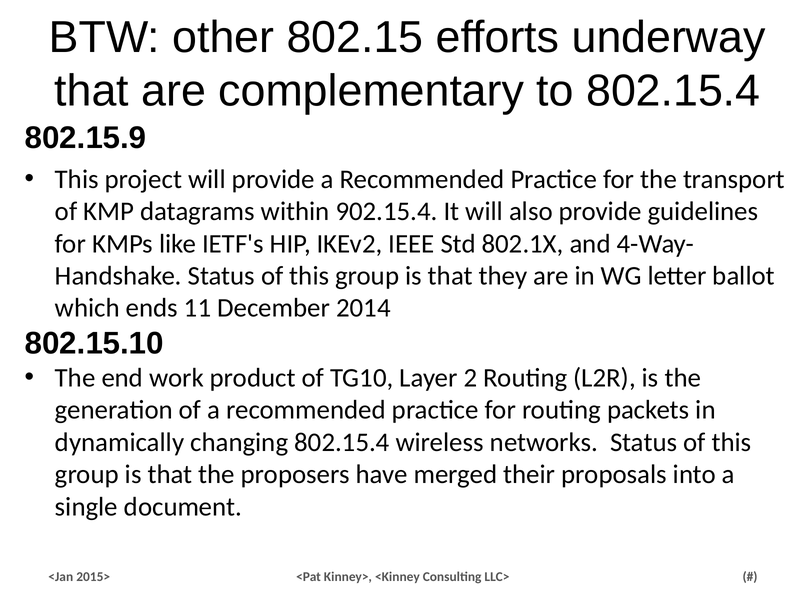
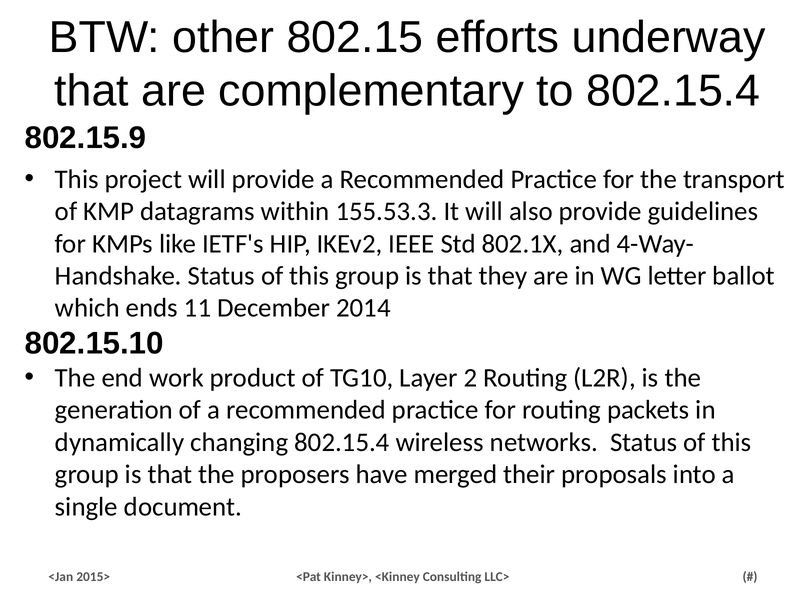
902.15.4: 902.15.4 -> 155.53.3 (387, 212)
